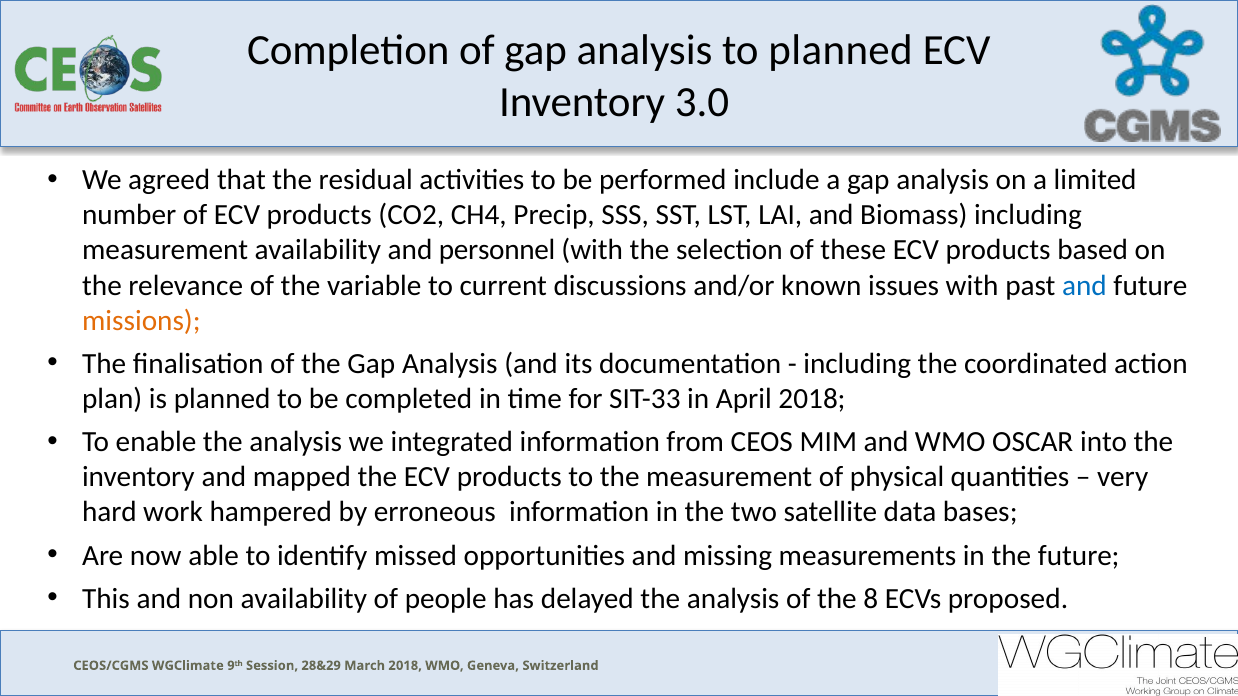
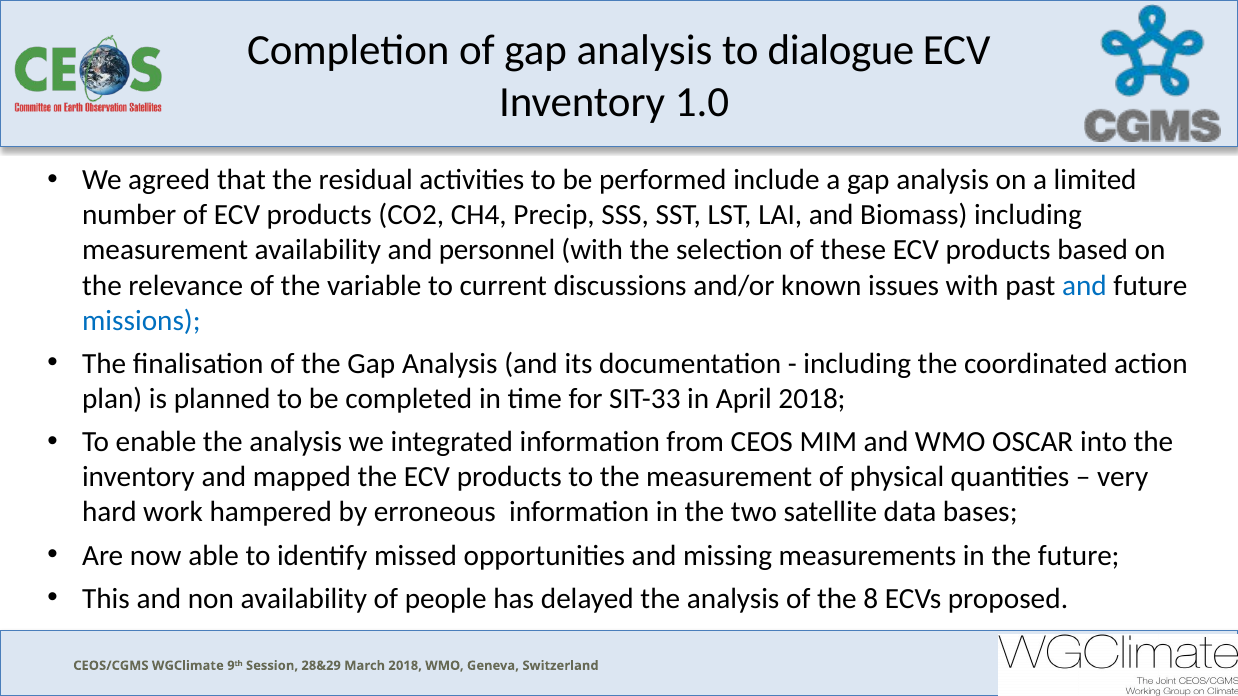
to planned: planned -> dialogue (841, 50)
3.0: 3.0 -> 1.0 (702, 102)
missions colour: orange -> blue (141, 321)
